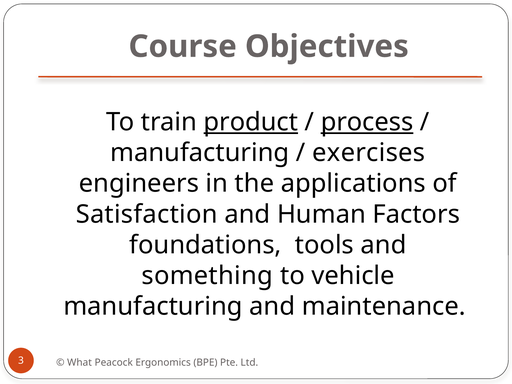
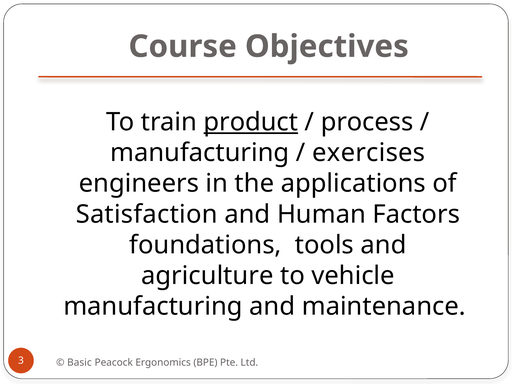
process underline: present -> none (367, 122)
something: something -> agriculture (207, 276)
What: What -> Basic (79, 363)
